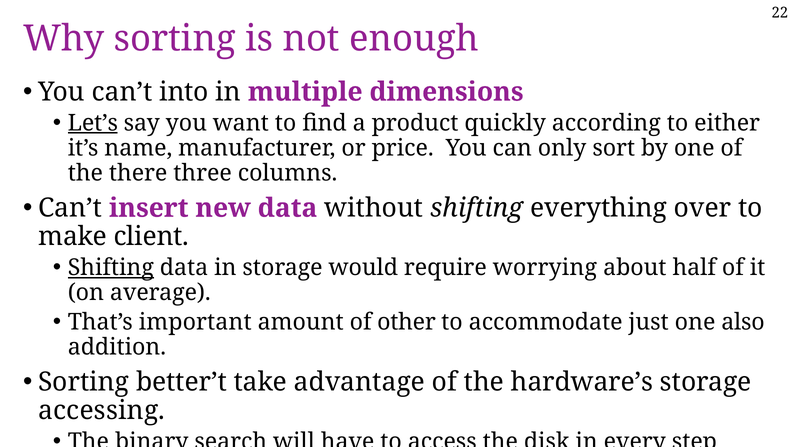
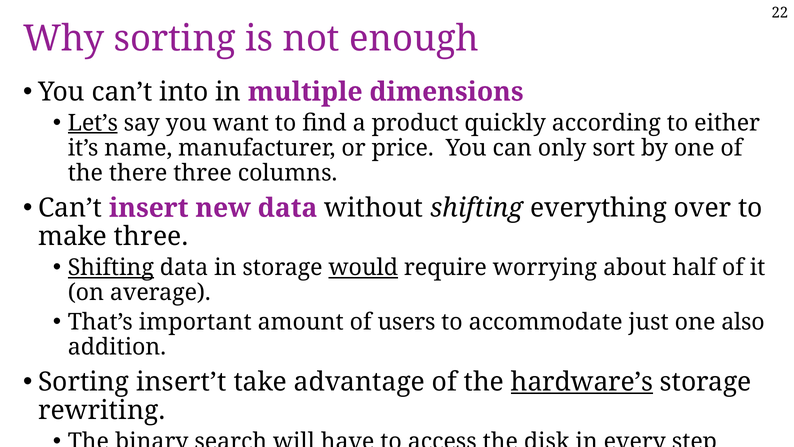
make client: client -> three (151, 236)
would underline: none -> present (363, 267)
other: other -> users (406, 322)
better’t: better’t -> insert’t (181, 382)
hardware’s underline: none -> present (582, 382)
accessing: accessing -> rewriting (102, 410)
